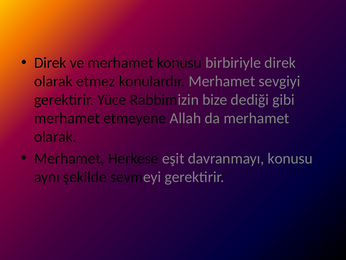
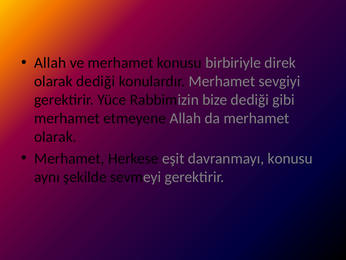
Direk: Direk -> Allah (50, 63)
olarak etmez: etmez -> dediği (96, 81)
